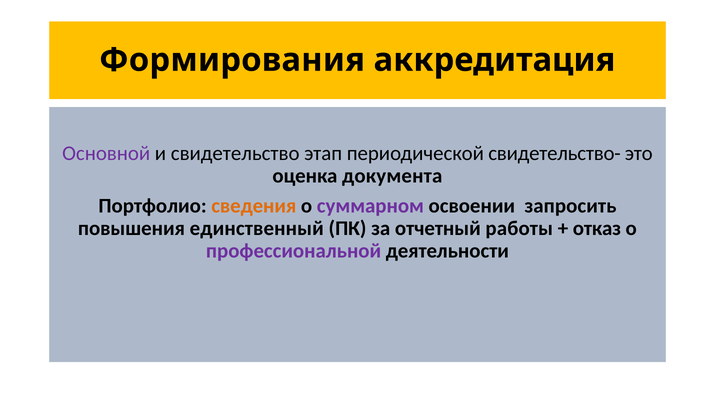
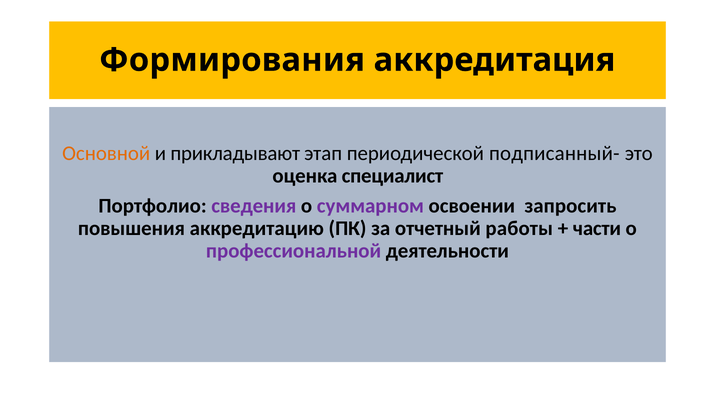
Основной colour: purple -> orange (106, 153)
свидетельство: свидетельство -> прикладывают (235, 153)
свидетельство-: свидетельство- -> подписанный- (554, 153)
документа: документа -> специалист (392, 176)
сведения colour: orange -> purple (254, 206)
единственный: единственный -> аккредитацию (257, 228)
отказ: отказ -> части (597, 228)
